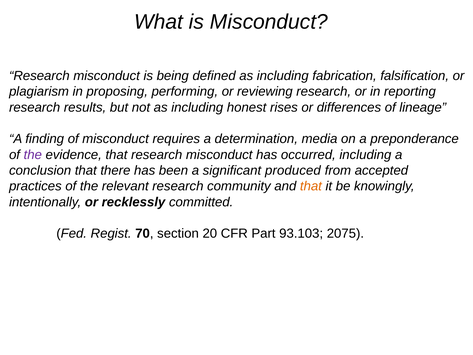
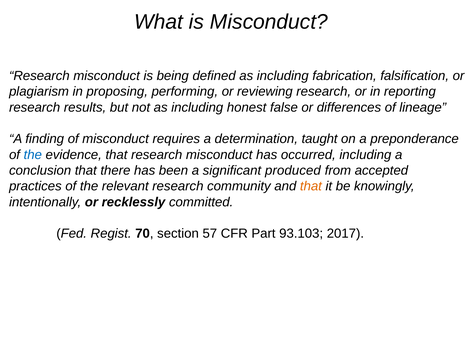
rises: rises -> false (284, 107)
media: media -> taught (320, 139)
the colour: purple -> blue (33, 155)
20: 20 -> 57 (210, 233)
2075: 2075 -> 2017 (345, 233)
